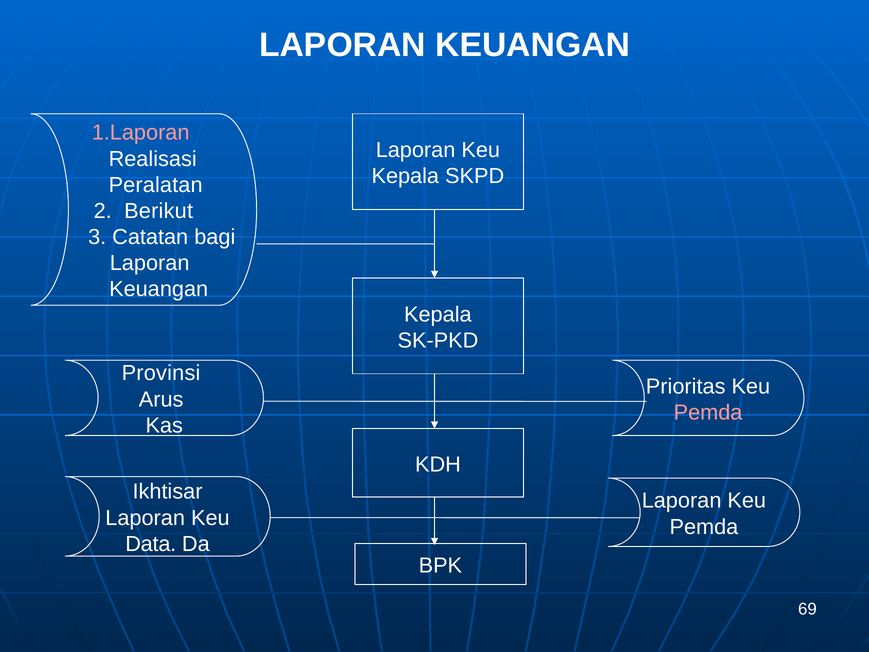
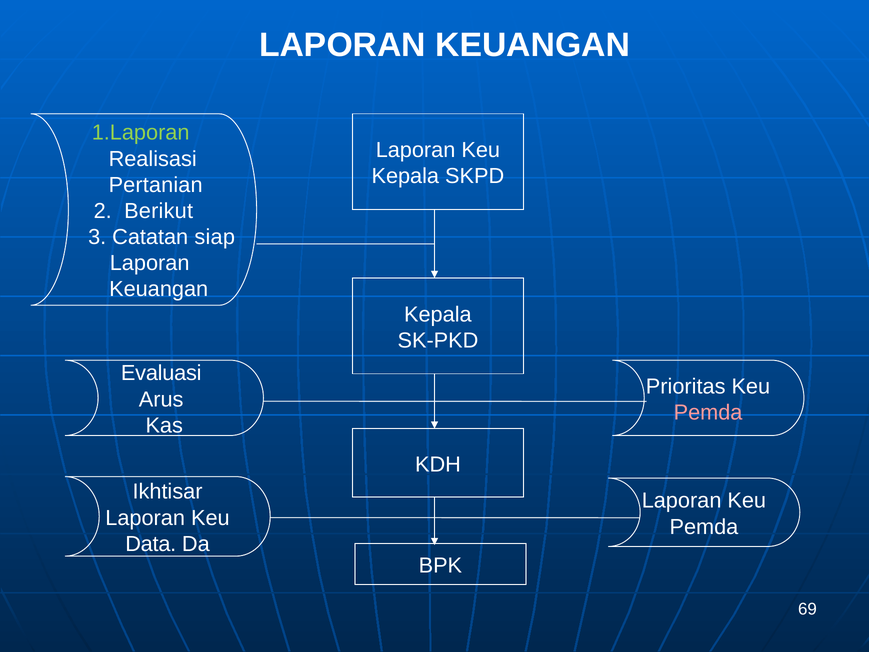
1.Laporan colour: pink -> light green (141, 133)
Peralatan: Peralatan -> Pertanian (156, 185)
bagi: bagi -> siap (215, 237)
Provinsi: Provinsi -> Evaluasi (161, 373)
